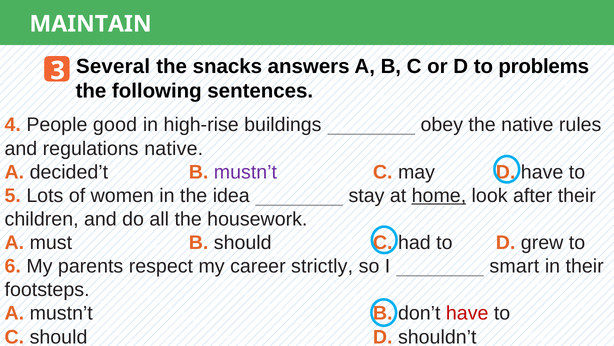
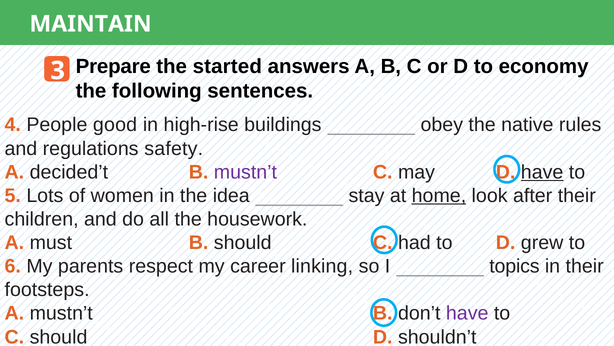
Several: Several -> Prepare (113, 66)
snacks: snacks -> started (227, 66)
problems: problems -> economy (544, 66)
regulations native: native -> safety (174, 148)
have underline: none -> present (542, 172)
strictly: strictly -> linking (322, 266)
smart: smart -> topics (514, 266)
have colour: red -> purple (467, 313)
